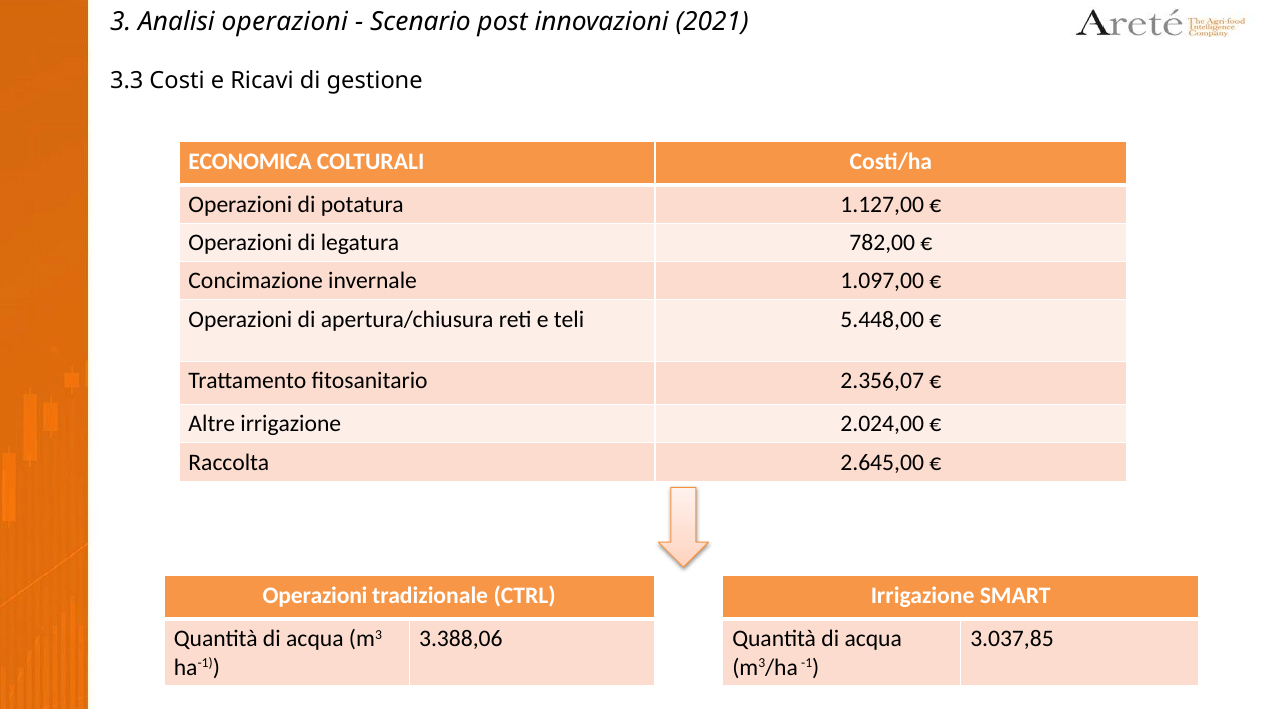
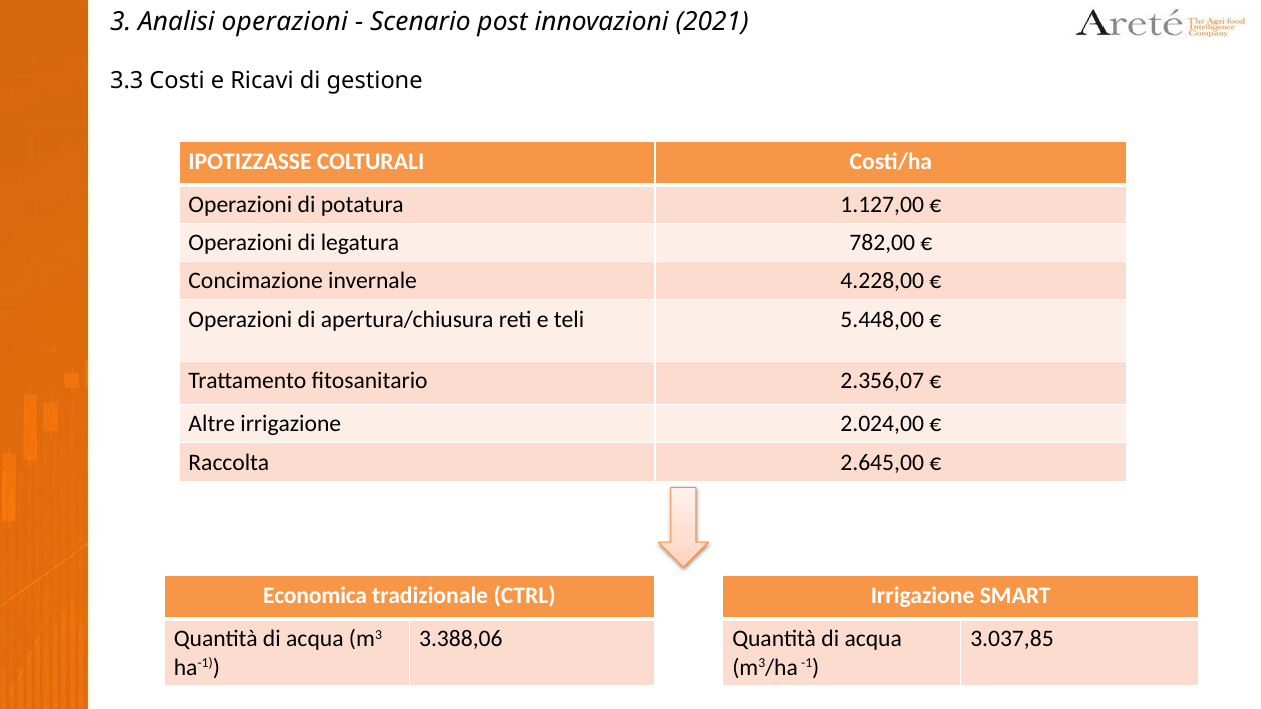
ECONOMICA: ECONOMICA -> IPOTIZZASSE (250, 161)
1.097,00: 1.097,00 -> 4.228,00 (882, 281)
Operazioni: Operazioni -> Economica (315, 596)
